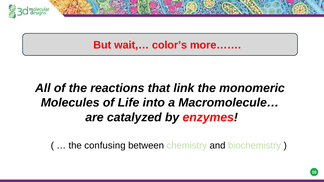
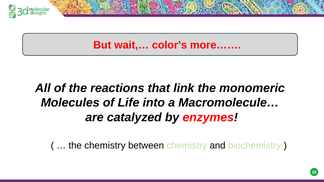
the confusing: confusing -> chemistry (105, 146)
